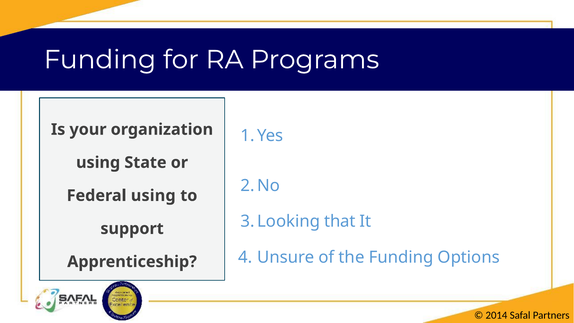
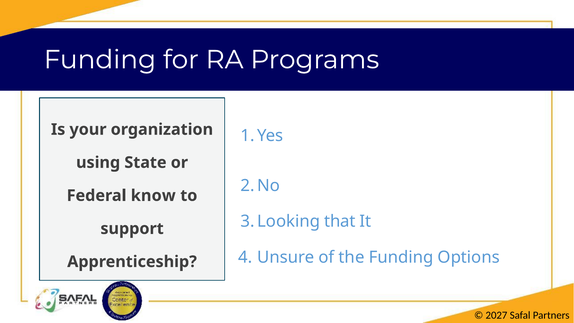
Federal using: using -> know (153, 196)
2014: 2014 -> 2027 (496, 315)
